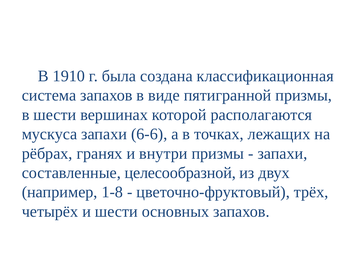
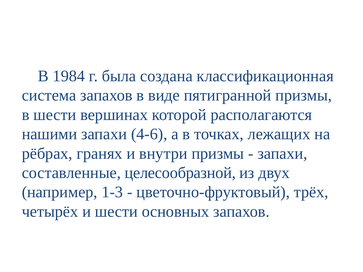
1910: 1910 -> 1984 (69, 76)
мускуса: мускуса -> нашими (49, 134)
6-6: 6-6 -> 4-6 (149, 134)
1-8: 1-8 -> 1-3 (112, 192)
